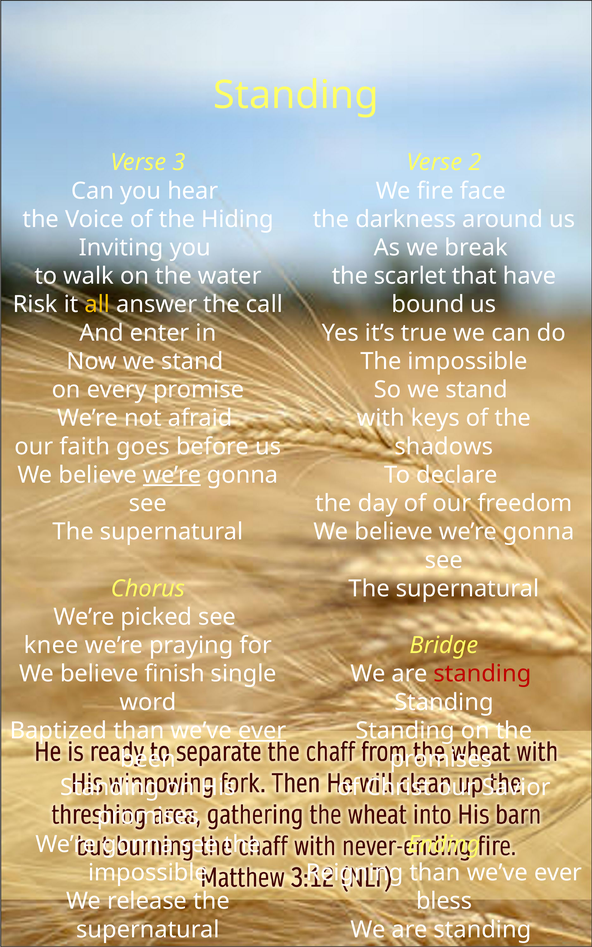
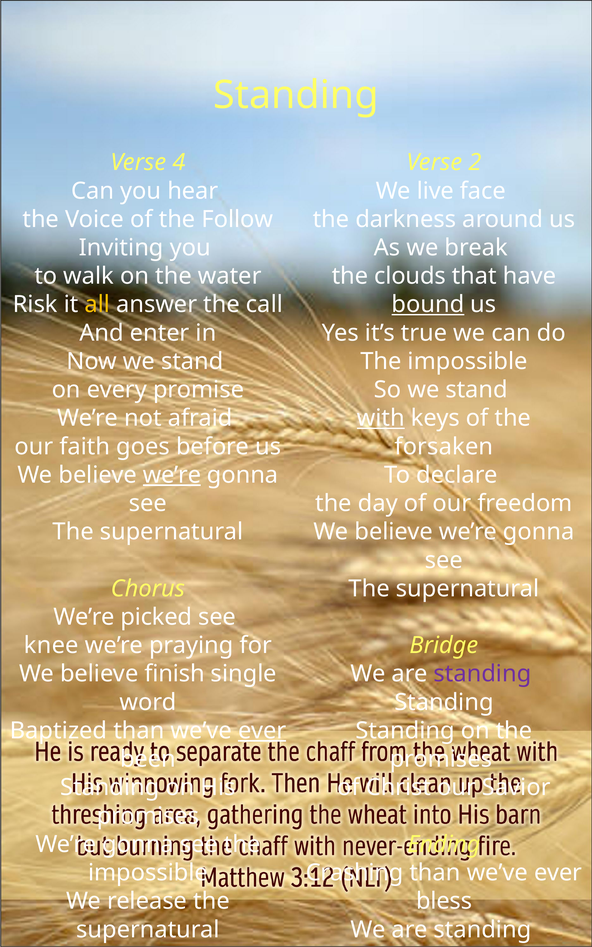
3: 3 -> 4 (179, 162)
fire: fire -> live (435, 191)
Hiding: Hiding -> Follow (237, 219)
scarlet: scarlet -> clouds (410, 276)
bound underline: none -> present (428, 305)
with underline: none -> present (381, 418)
shadows: shadows -> forsaken (444, 447)
standing colour: red -> purple (482, 674)
Reigning: Reigning -> Crashing (355, 873)
